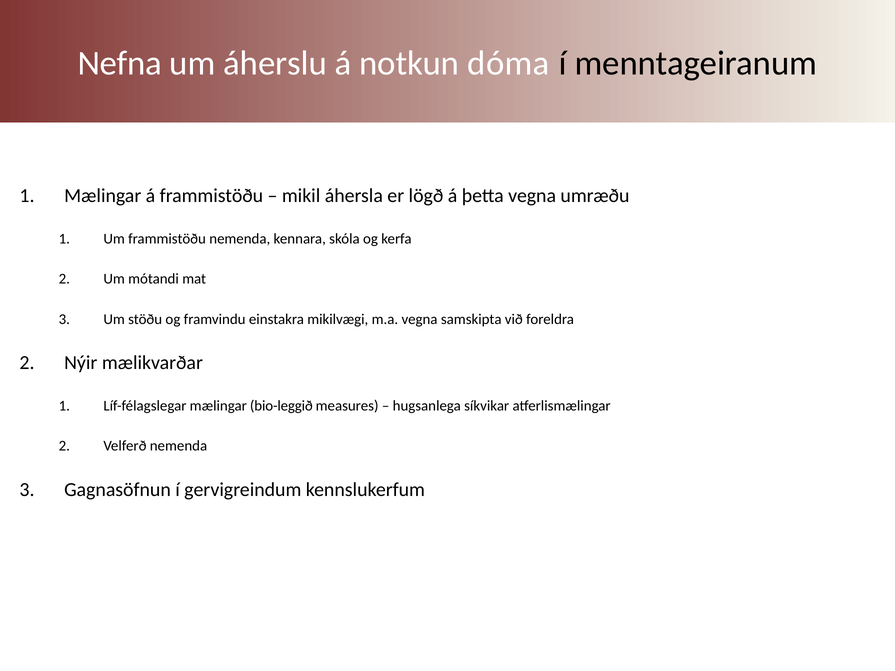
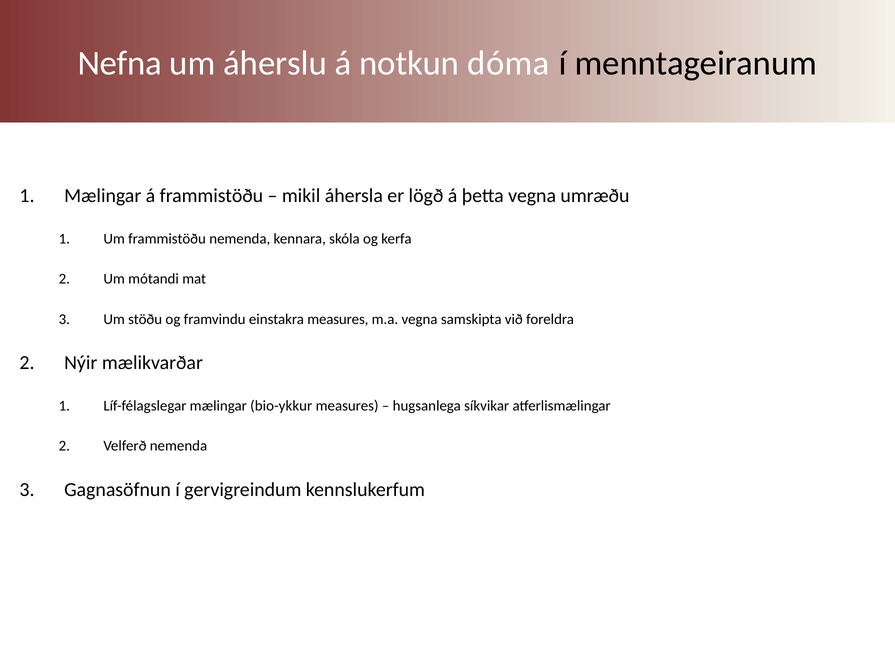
einstakra mikilvægi: mikilvægi -> measures (338, 319)
bio-leggið: bio-leggið -> bio-ykkur (281, 406)
